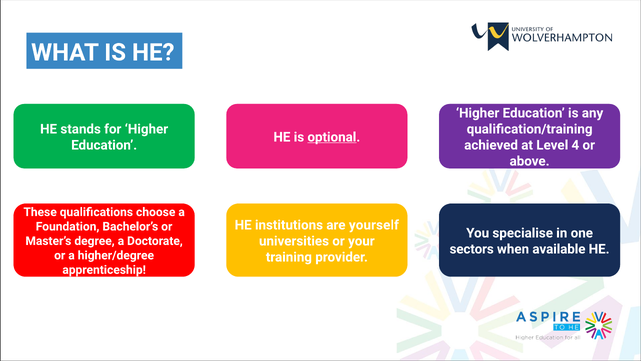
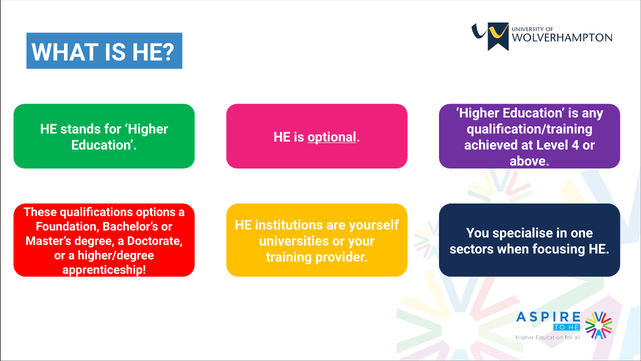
choose: choose -> options (156, 212)
available: available -> focusing (559, 249)
